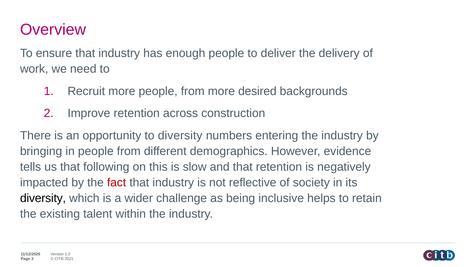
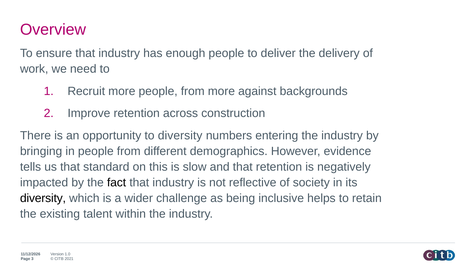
desired: desired -> against (257, 91)
following: following -> standard (106, 167)
fact colour: red -> black (117, 183)
